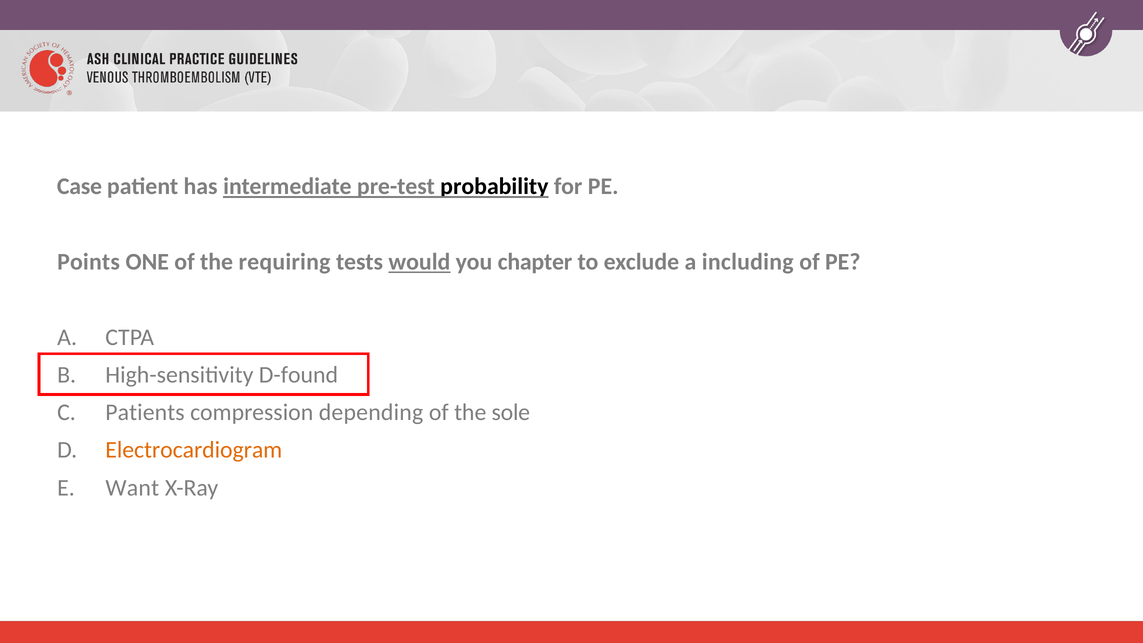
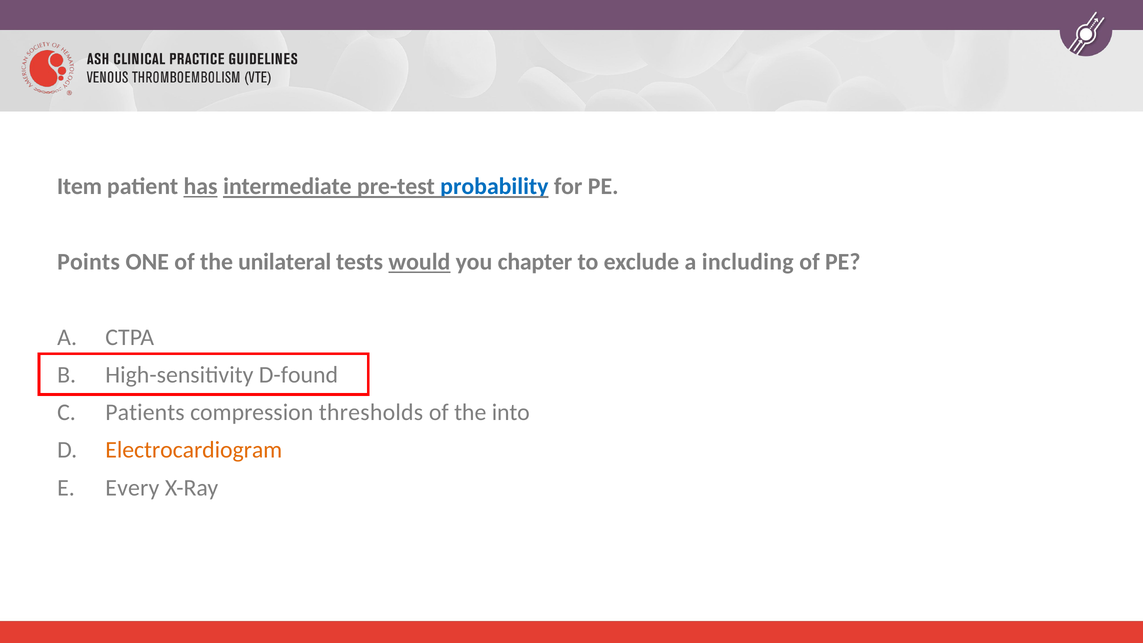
Case: Case -> Item (79, 187)
has underline: none -> present (201, 187)
probability colour: black -> blue (494, 187)
requiring: requiring -> unilateral (285, 262)
depending: depending -> thresholds (371, 412)
sole: sole -> into (511, 412)
Want: Want -> Every (132, 488)
